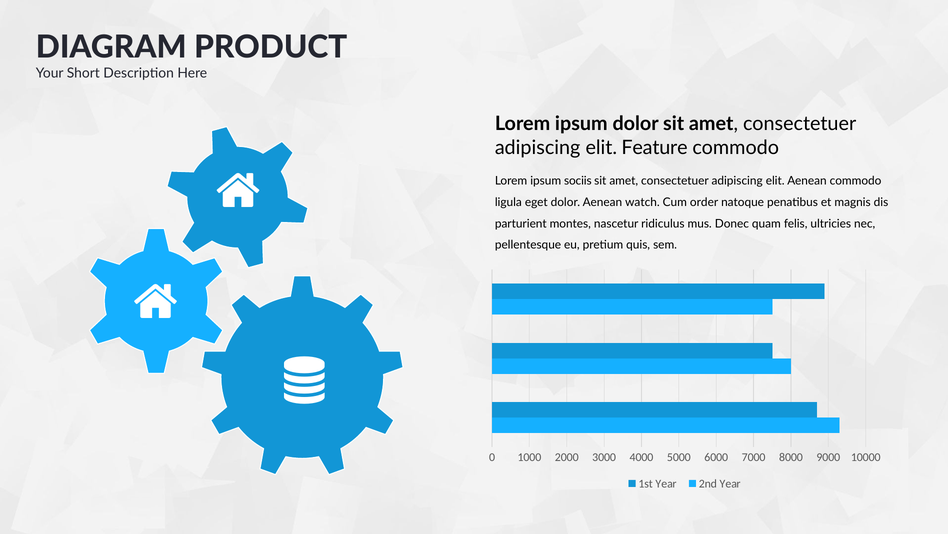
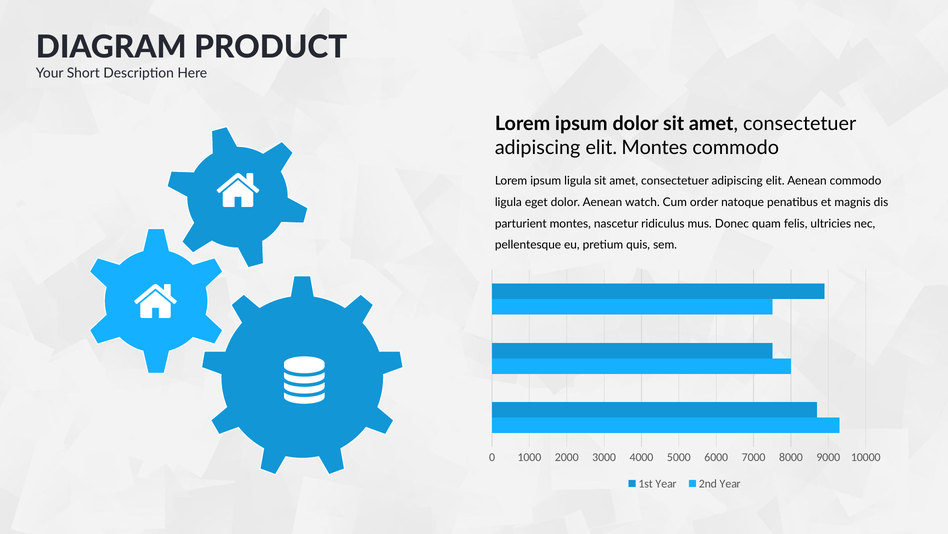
elit Feature: Feature -> Montes (655, 147)
ipsum sociis: sociis -> ligula (578, 181)
